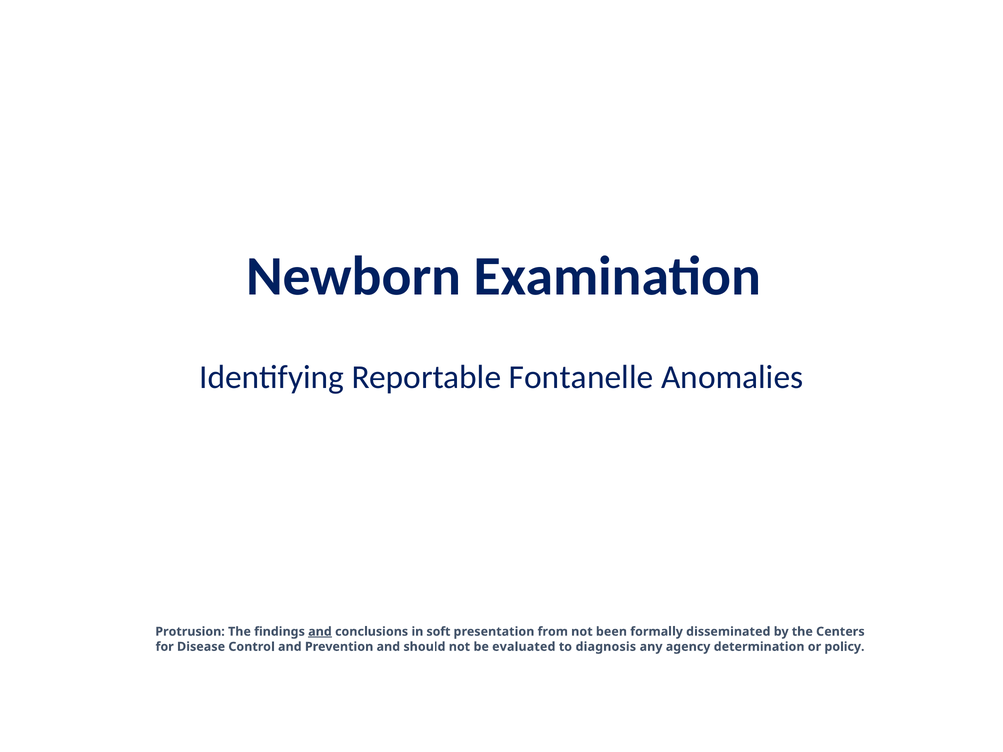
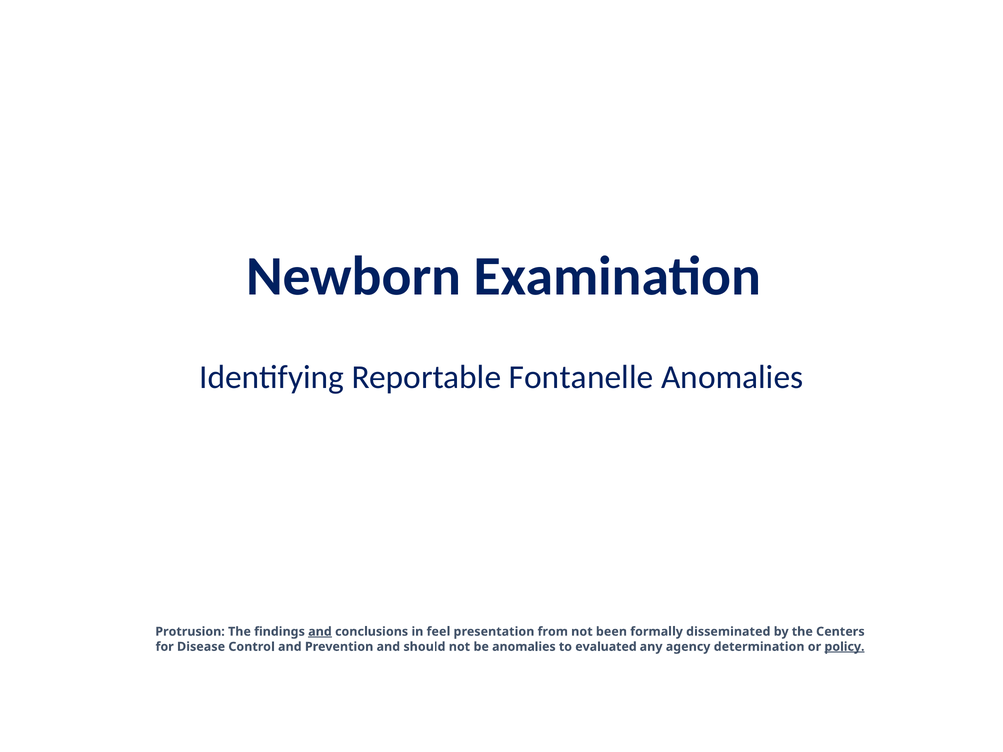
soft: soft -> feel (438, 632)
be evaluated: evaluated -> anomalies (524, 647)
diagnosis: diagnosis -> evaluated (606, 647)
policy underline: none -> present (844, 647)
